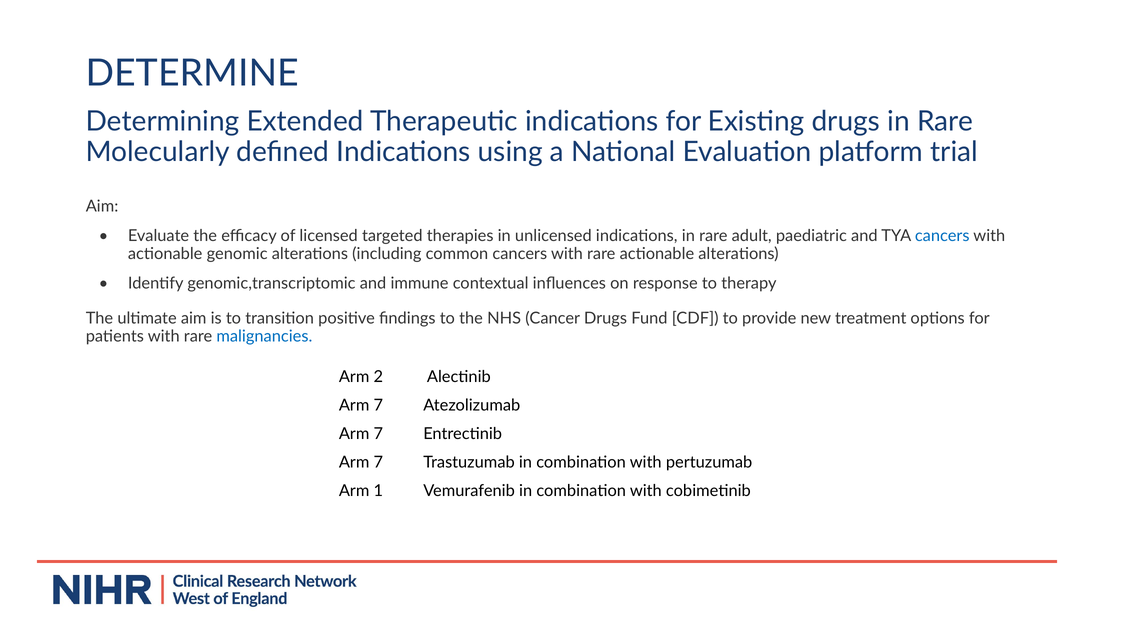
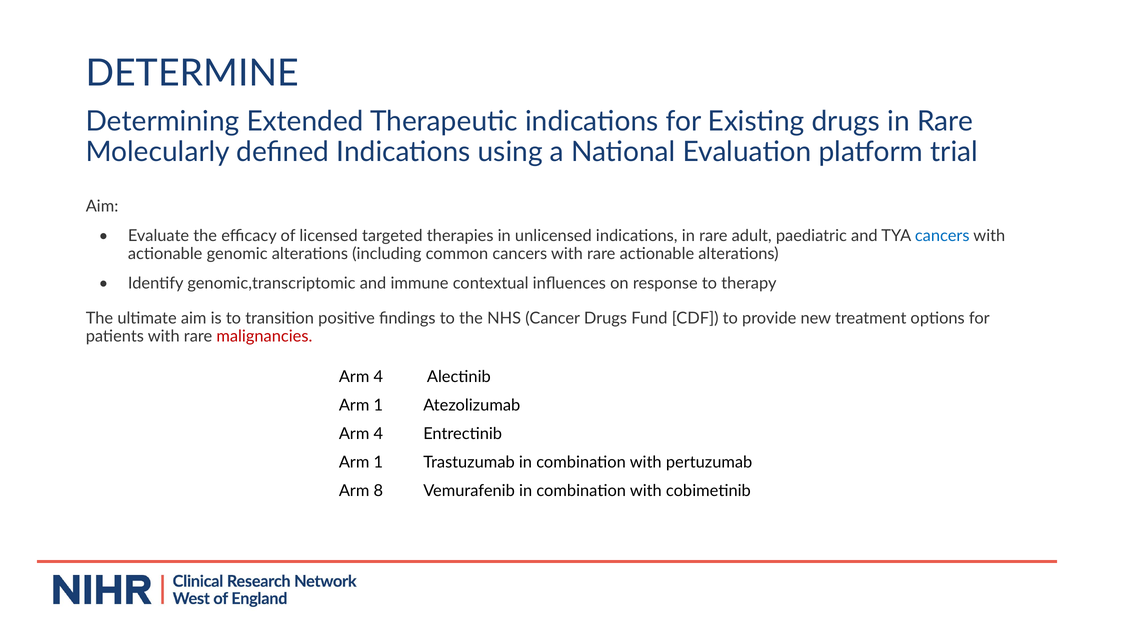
malignancies colour: blue -> red (264, 336)
2: 2 -> 4 (378, 377)
7: 7 -> 1 (378, 405)
7: 7 -> 4 (378, 434)
7: 7 -> 1 (378, 462)
1: 1 -> 8 (378, 491)
